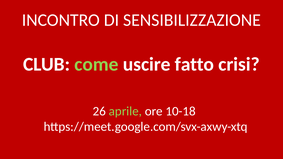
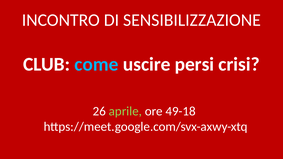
come colour: light green -> light blue (96, 64)
fatto: fatto -> persi (194, 64)
10-18: 10-18 -> 49-18 (181, 111)
